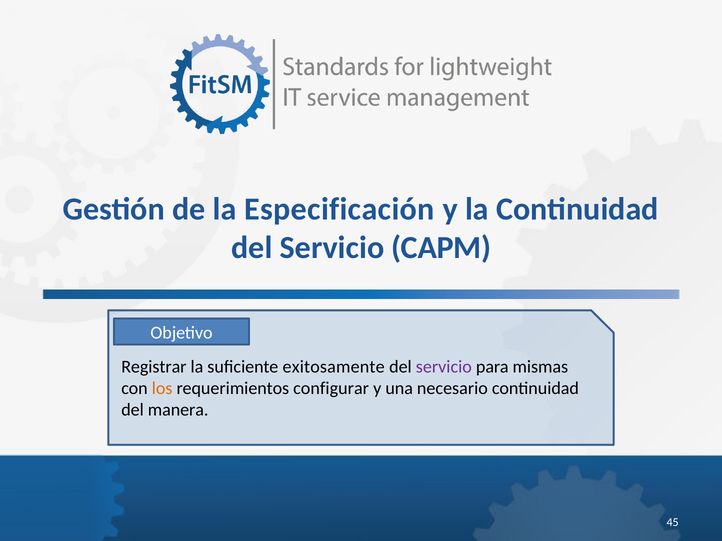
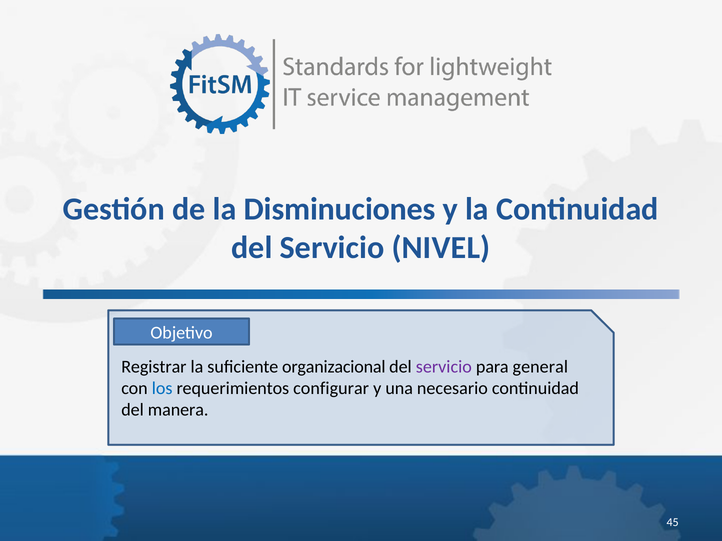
Especificación: Especificación -> Disminuciones (340, 209)
CAPM: CAPM -> NIVEL (441, 248)
exitosamente: exitosamente -> organizacional (334, 367)
mismas: mismas -> general (540, 367)
los colour: orange -> blue (162, 389)
